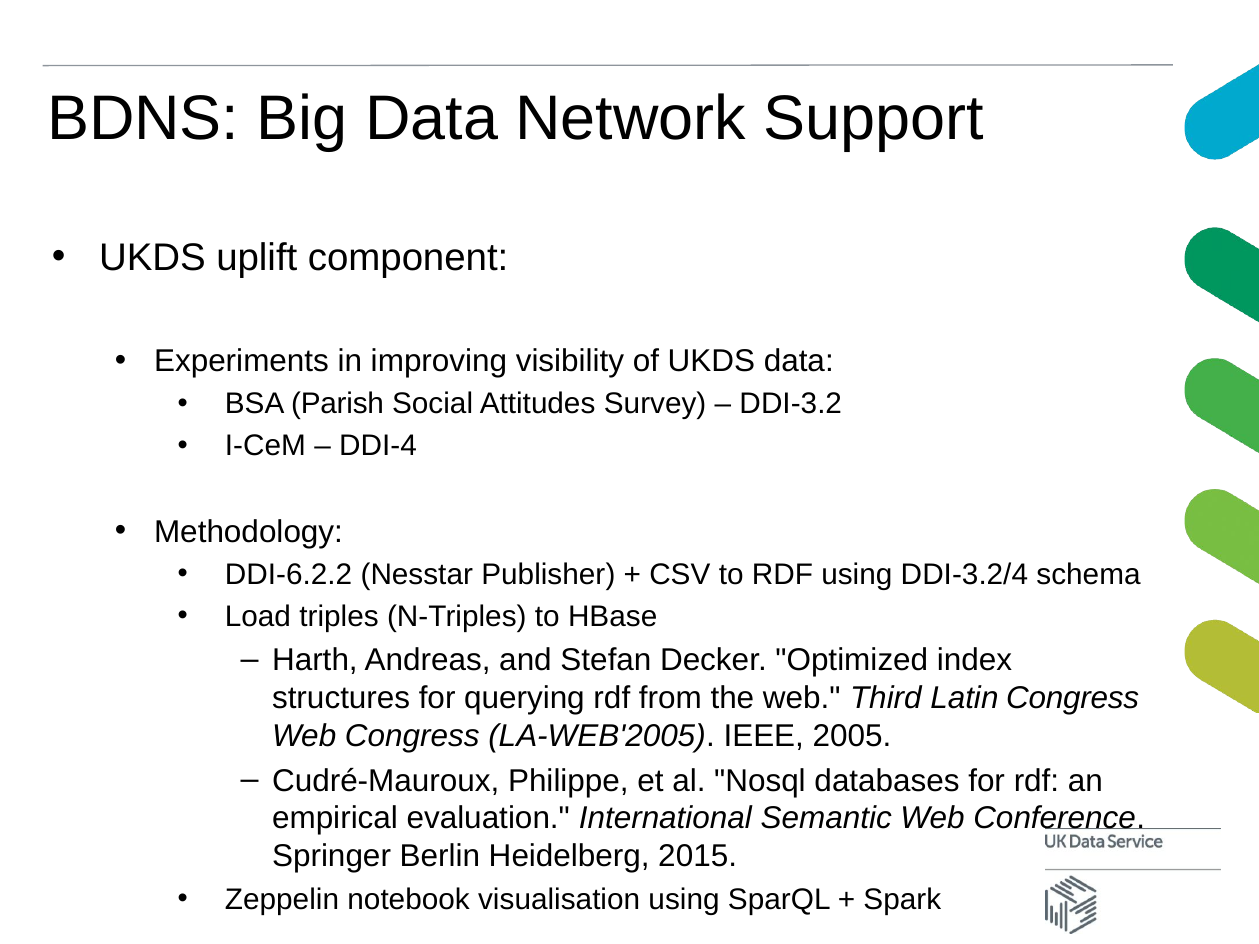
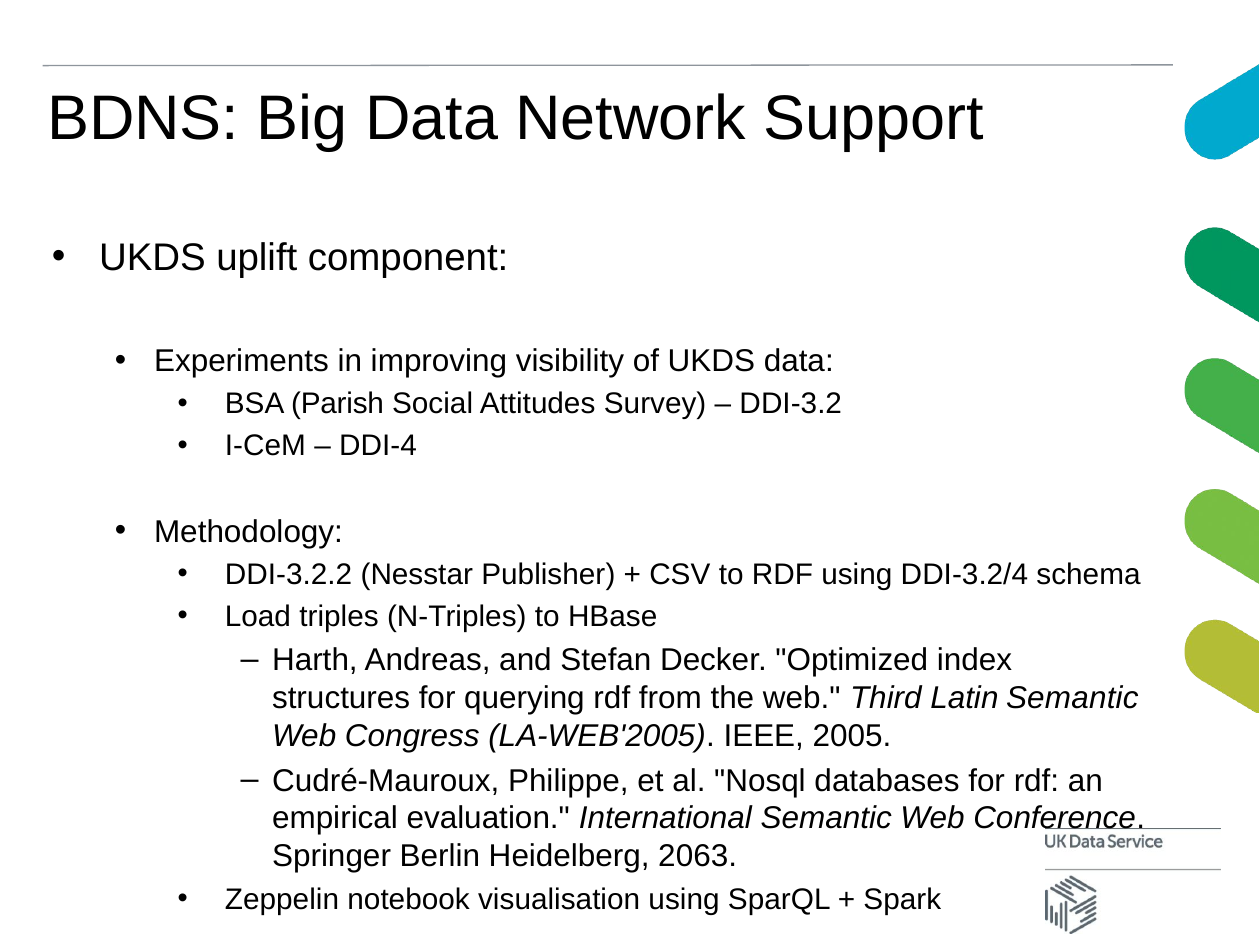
DDI-6.2.2: DDI-6.2.2 -> DDI-3.2.2 (289, 575)
Latin Congress: Congress -> Semantic (1072, 699)
2015: 2015 -> 2063 (698, 857)
